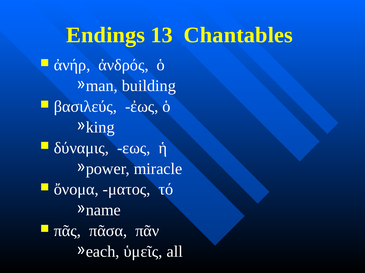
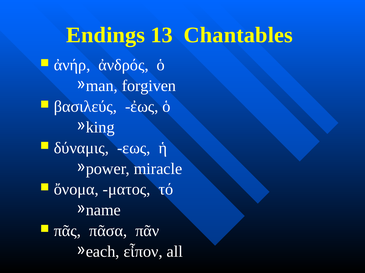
building: building -> forgiven (149, 86)
ὑμεῖς: ὑμεῖς -> εἶπον (143, 252)
